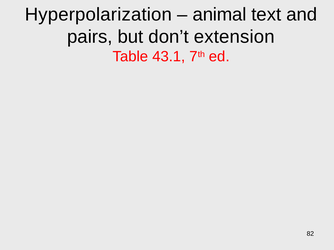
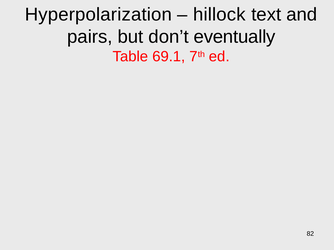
animal: animal -> hillock (219, 15)
extension: extension -> eventually (235, 37)
43.1: 43.1 -> 69.1 (169, 57)
